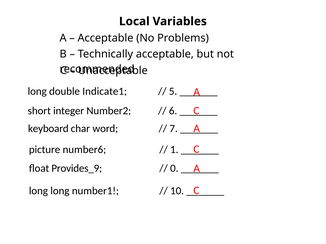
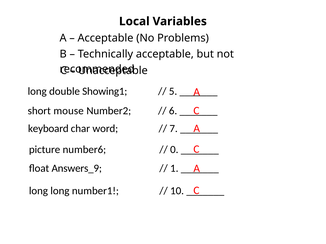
Indicate1: Indicate1 -> Showing1 (105, 91)
integer: integer -> mouse (69, 111)
1: 1 -> 0 (174, 150)
Provides_9: Provides_9 -> Answers_9 (77, 169)
0: 0 -> 1 (174, 169)
